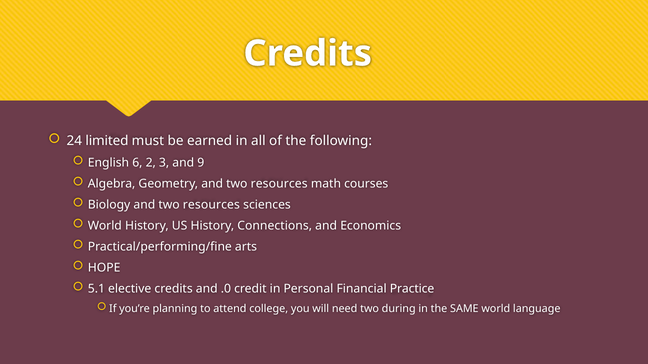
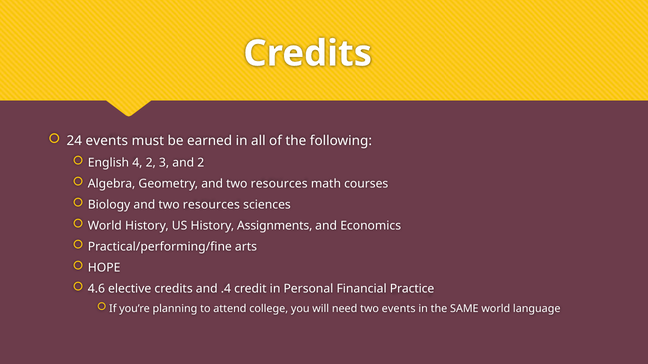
24 limited: limited -> events (107, 141)
6: 6 -> 4 (137, 163)
and 9: 9 -> 2 (201, 163)
Connections: Connections -> Assignments (275, 226)
5.1: 5.1 -> 4.6 (96, 289)
.0: .0 -> .4 (226, 289)
two during: during -> events (399, 309)
